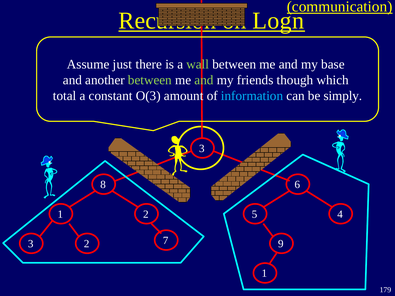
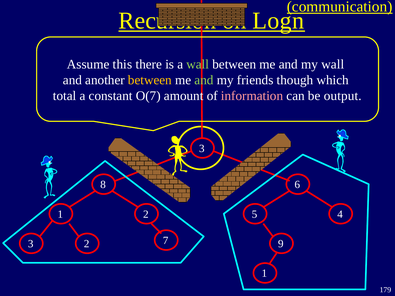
just: just -> this (122, 64)
my base: base -> wall (333, 64)
between colour: light green -> yellow (150, 80)
O(3: O(3 -> O(7 (148, 96)
information colour: light blue -> pink (252, 96)
simply: simply -> output (343, 96)
